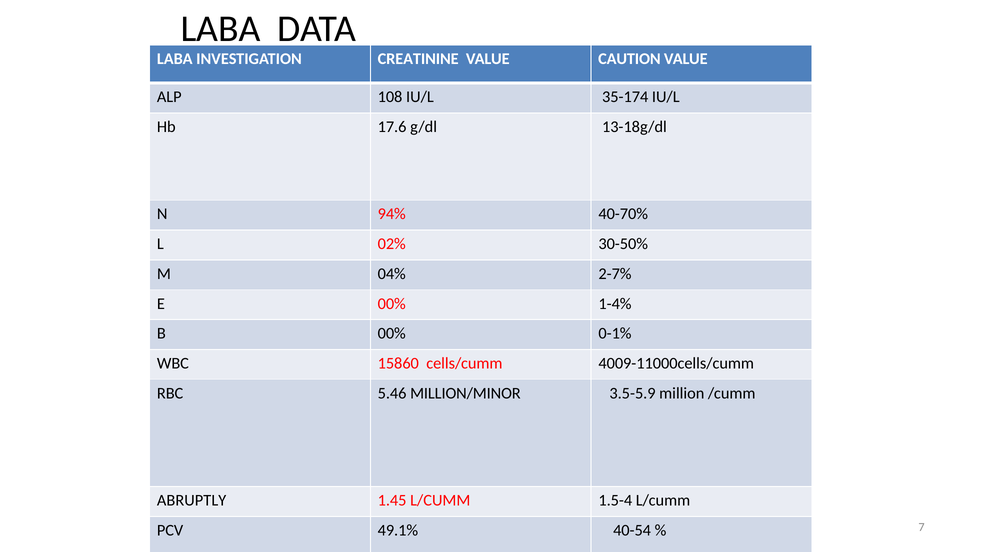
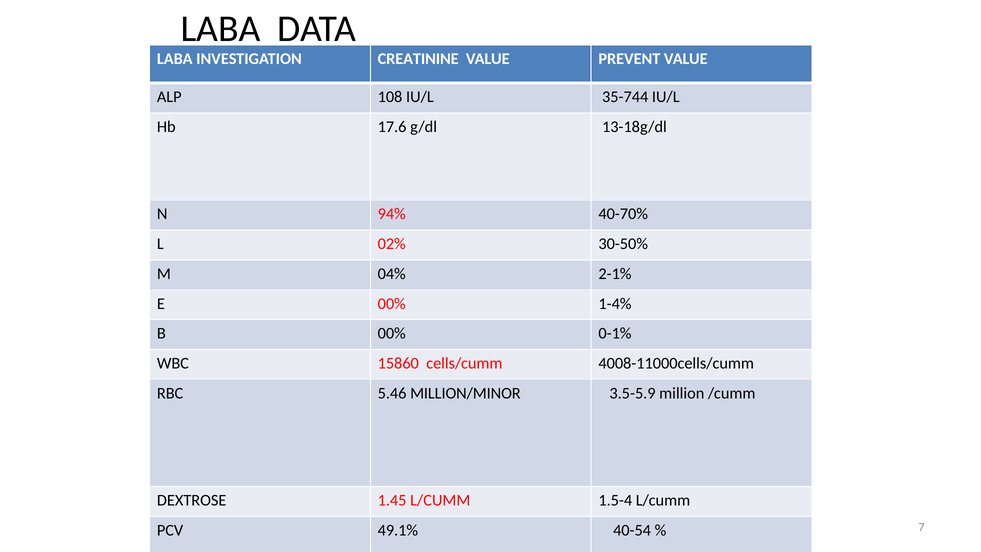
CAUTION: CAUTION -> PREVENT (629, 59)
35-174: 35-174 -> 35-744 (625, 97)
2-7%: 2-7% -> 2-1% (615, 274)
4009-11000cells/cumm: 4009-11000cells/cumm -> 4008-11000cells/cumm (676, 363)
ABRUPTLY: ABRUPTLY -> DEXTROSE (192, 500)
